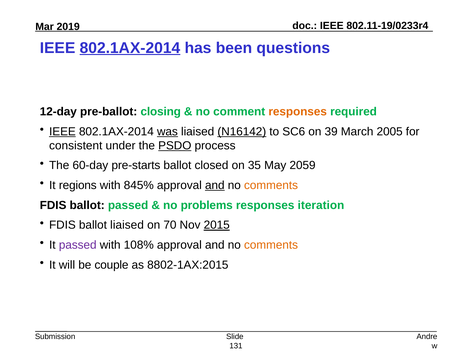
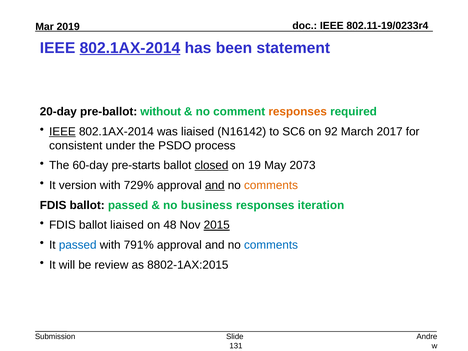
questions: questions -> statement (293, 48)
12-day: 12-day -> 20-day (58, 112)
closing: closing -> without (161, 112)
was underline: present -> none (167, 131)
N16142 underline: present -> none (242, 131)
39: 39 -> 92 (331, 131)
2005: 2005 -> 2017 (390, 131)
PSDO underline: present -> none (175, 146)
closed underline: none -> present (212, 165)
35: 35 -> 19 (254, 165)
2059: 2059 -> 2073 (303, 165)
regions: regions -> version (78, 185)
845%: 845% -> 729% (139, 185)
problems: problems -> business (207, 205)
70: 70 -> 48 (170, 225)
passed colour: purple -> blue (78, 245)
108%: 108% -> 791% (139, 245)
comments colour: orange -> blue (271, 245)
couple: couple -> review (111, 265)
